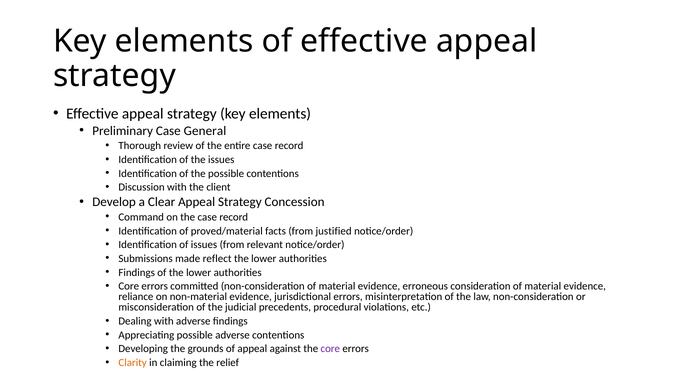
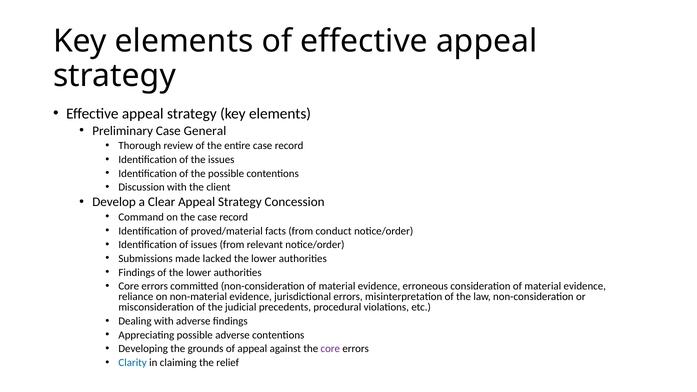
justified: justified -> conduct (334, 231)
reflect: reflect -> lacked (217, 259)
Clarity colour: orange -> blue (133, 363)
